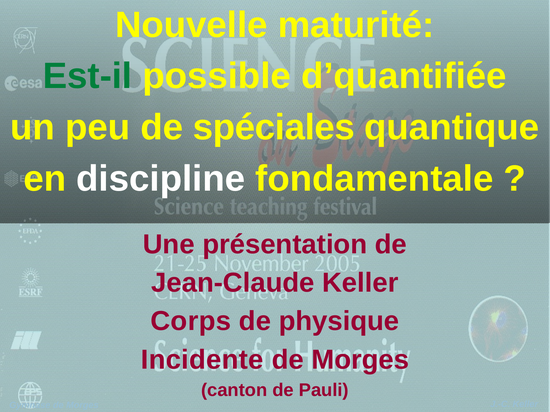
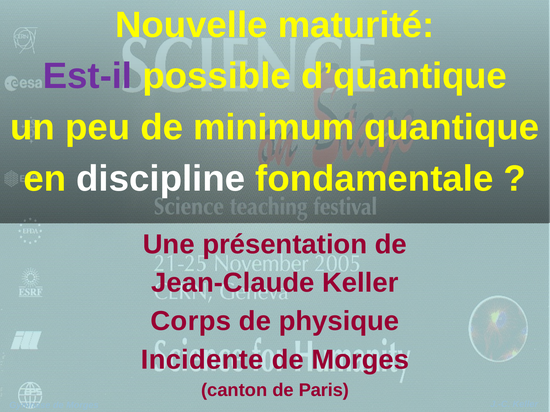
Est-il colour: green -> purple (87, 76)
d’quantifiée: d’quantifiée -> d’quantique (404, 76)
spéciales: spéciales -> minimum (274, 128)
Pauli: Pauli -> Paris (324, 391)
